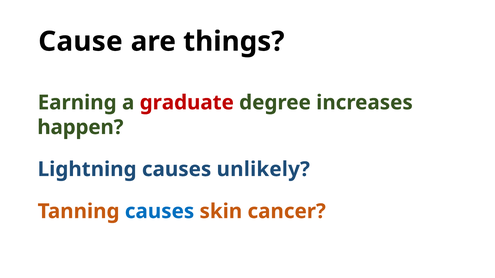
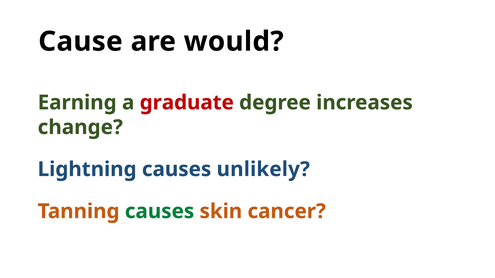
things: things -> would (234, 42)
happen: happen -> change (80, 127)
causes colour: blue -> green (160, 212)
